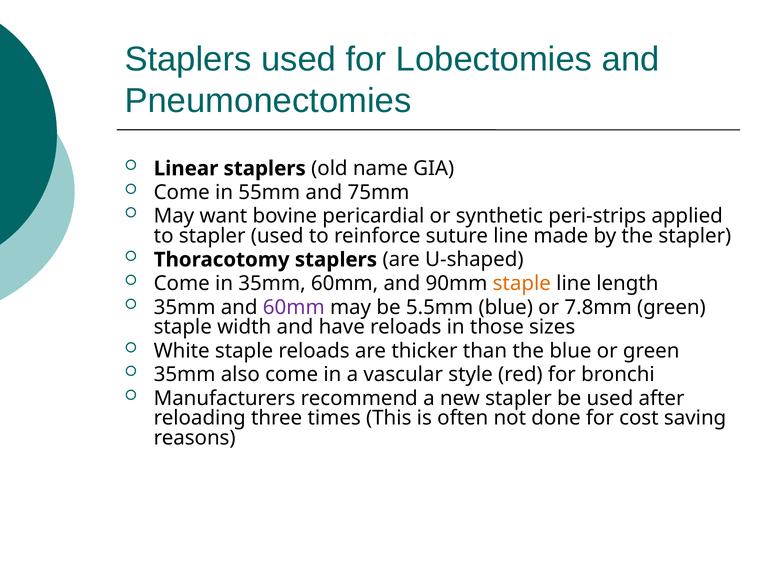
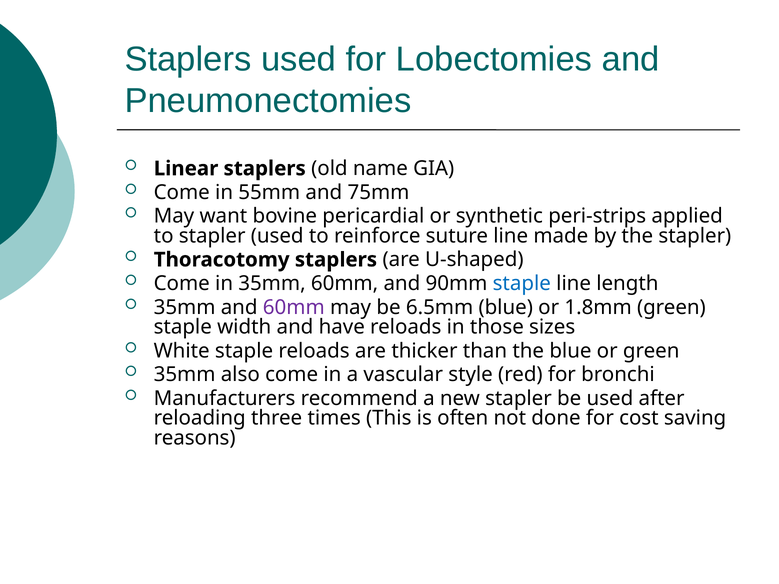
staple colour: orange -> blue (522, 284)
5.5mm: 5.5mm -> 6.5mm (440, 307)
7.8mm: 7.8mm -> 1.8mm (598, 307)
